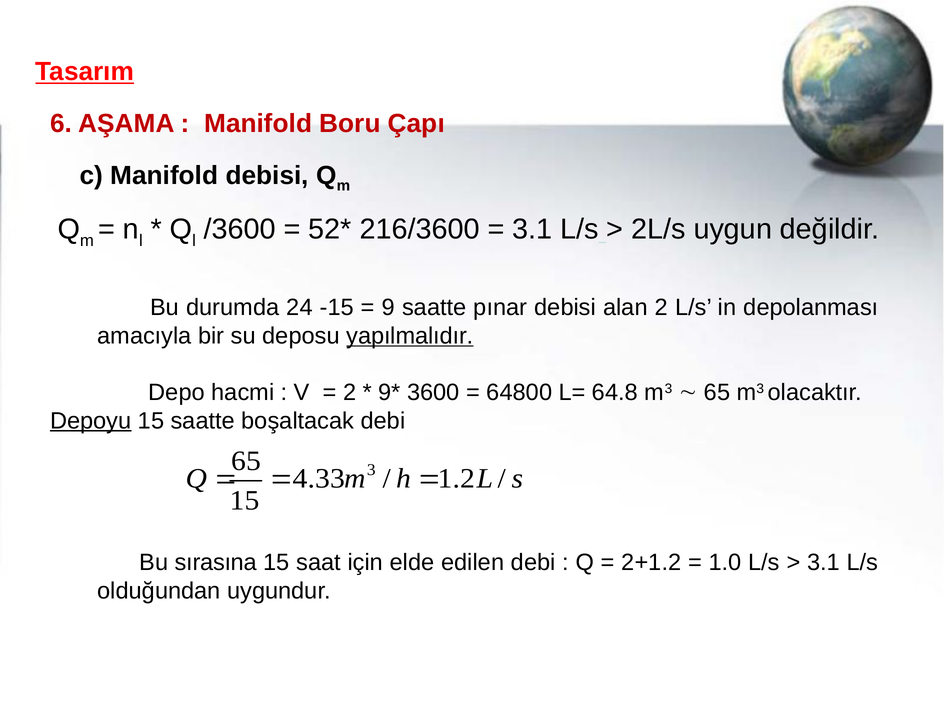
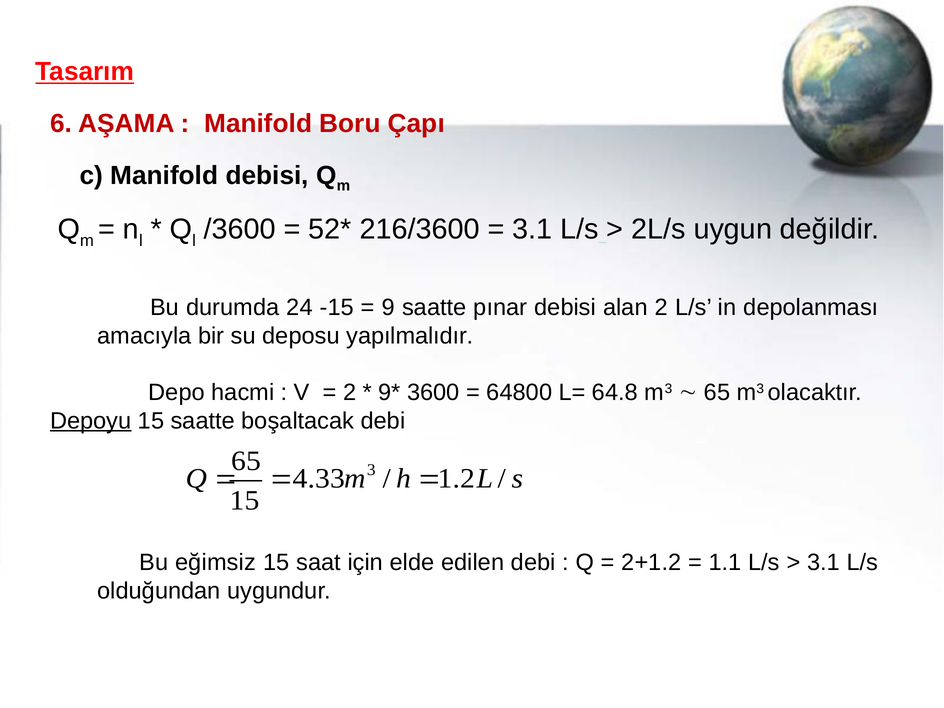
yapılmalıdır underline: present -> none (410, 336)
sırasına: sırasına -> eğimsiz (216, 562)
1.0: 1.0 -> 1.1 (725, 562)
